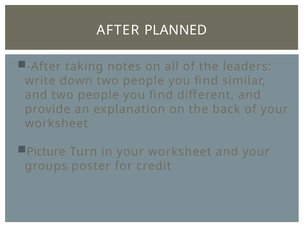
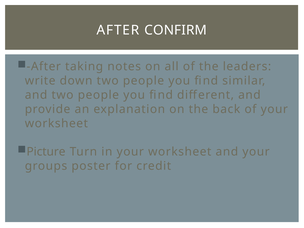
PLANNED: PLANNED -> CONFIRM (176, 30)
